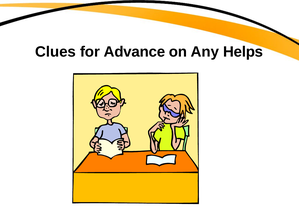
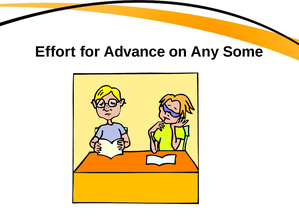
Clues: Clues -> Effort (55, 52)
Helps: Helps -> Some (243, 52)
